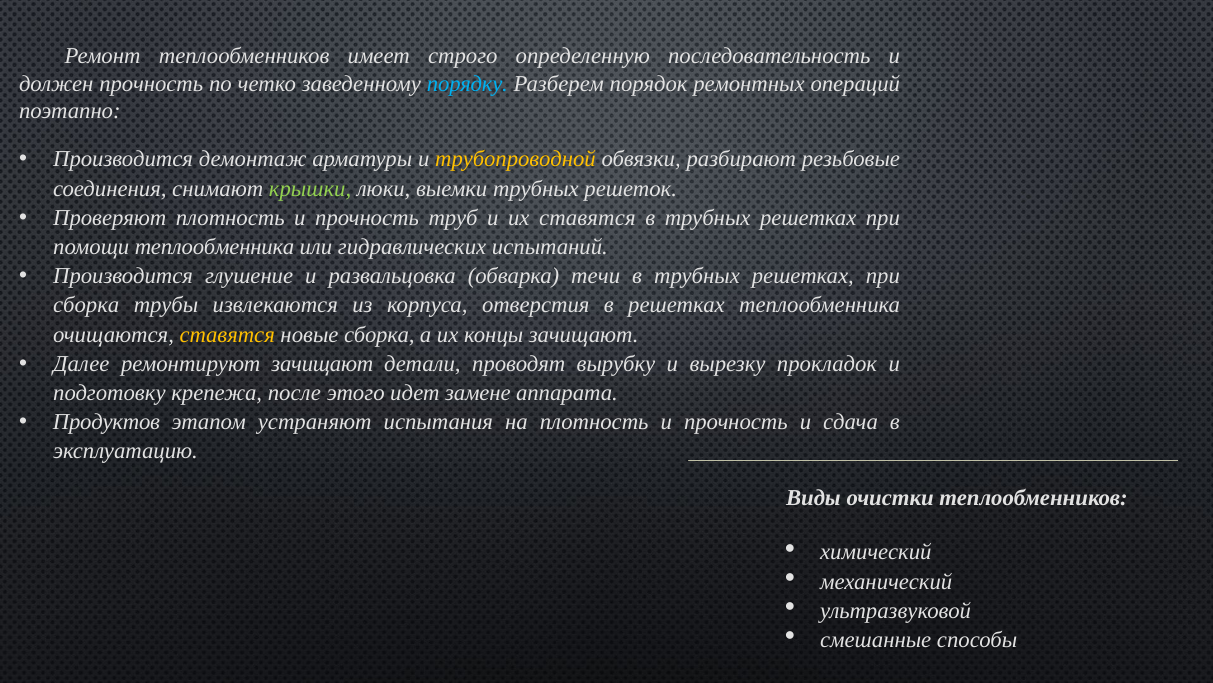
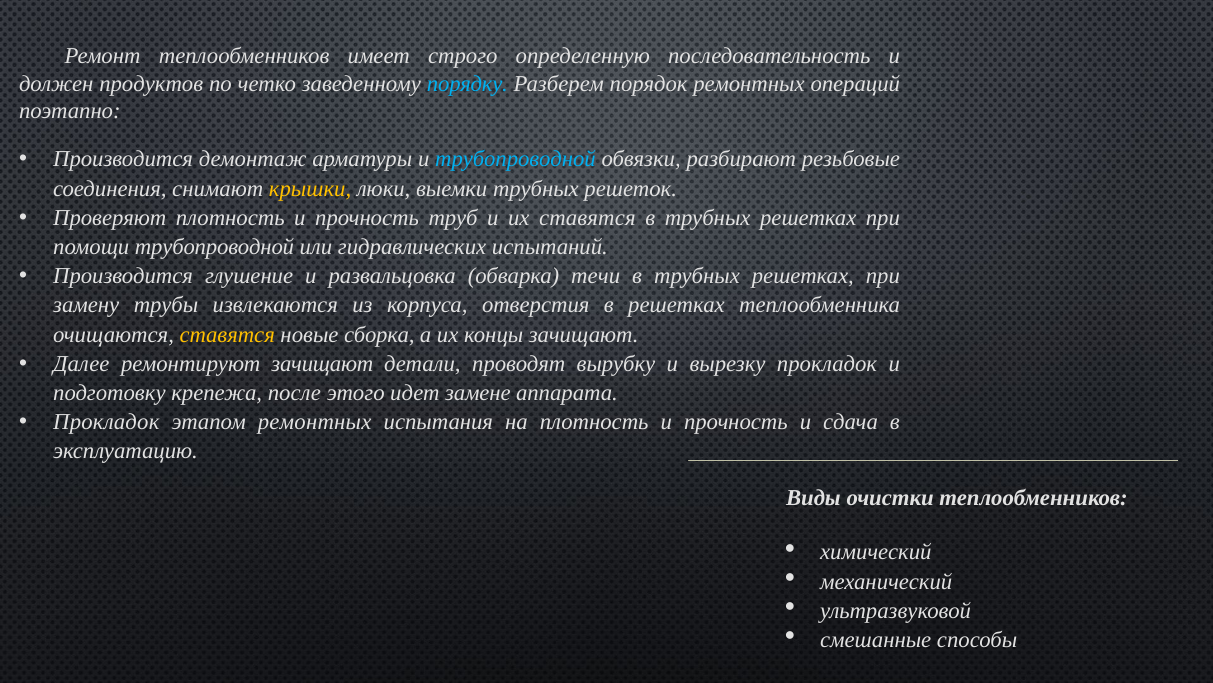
должен прочность: прочность -> продуктов (151, 84)
трубопроводной colour: yellow -> light blue (515, 159)
крышки colour: light green -> yellow (310, 188)
помощи теплообменника: теплообменника -> трубопроводной (215, 247)
сборка: сборка -> замену (86, 305)
Продуктов: Продуктов -> Прокладок (106, 422)
этапом устраняют: устраняют -> ремонтных (315, 422)
